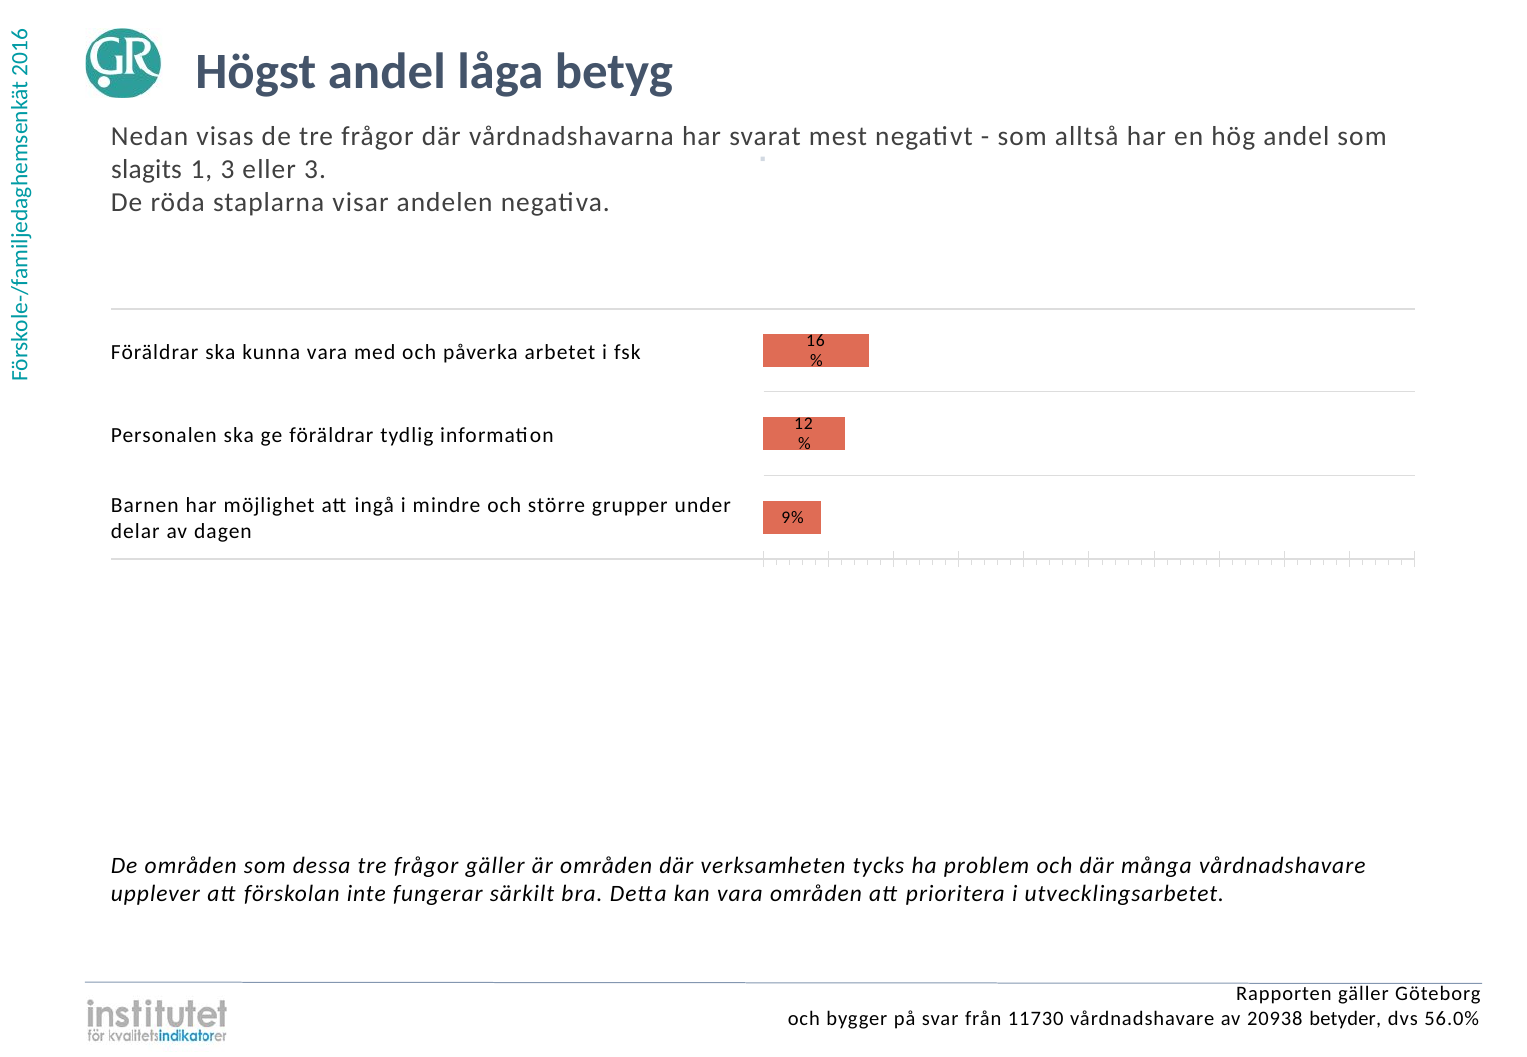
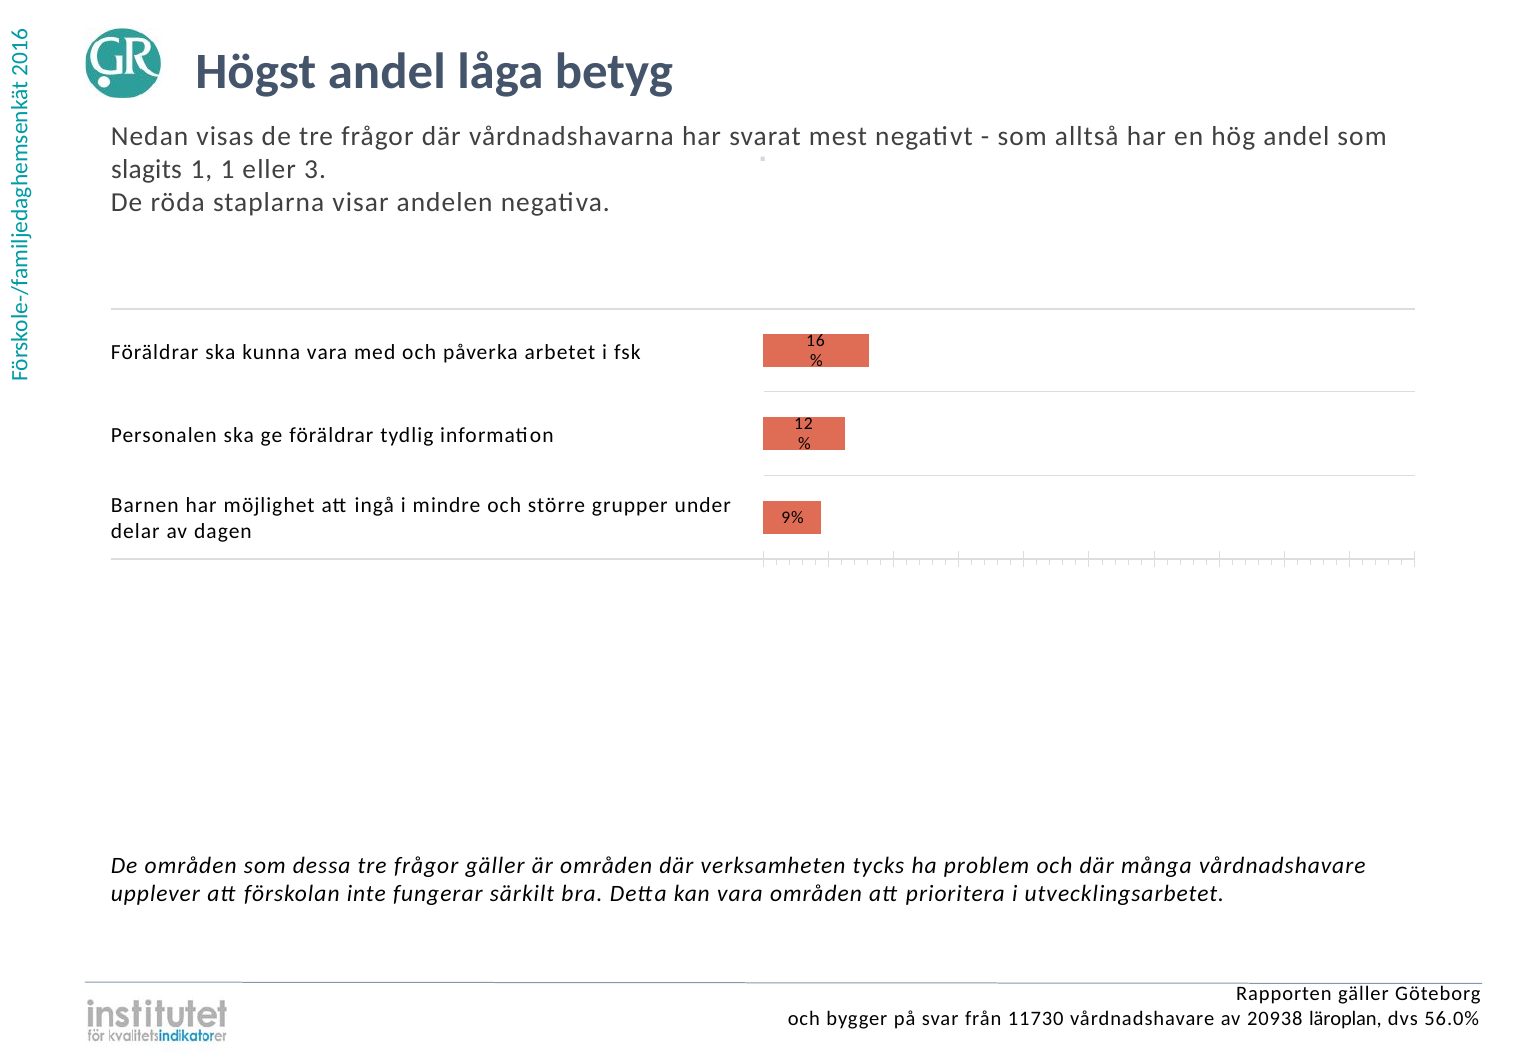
1 3: 3 -> 1 (227, 169)
betyder: betyder -> läroplan (1345, 1019)
